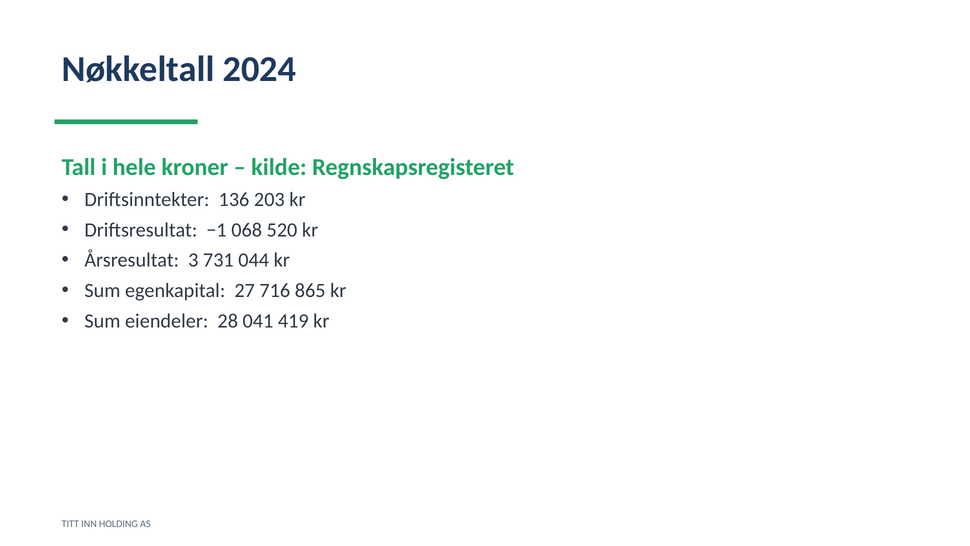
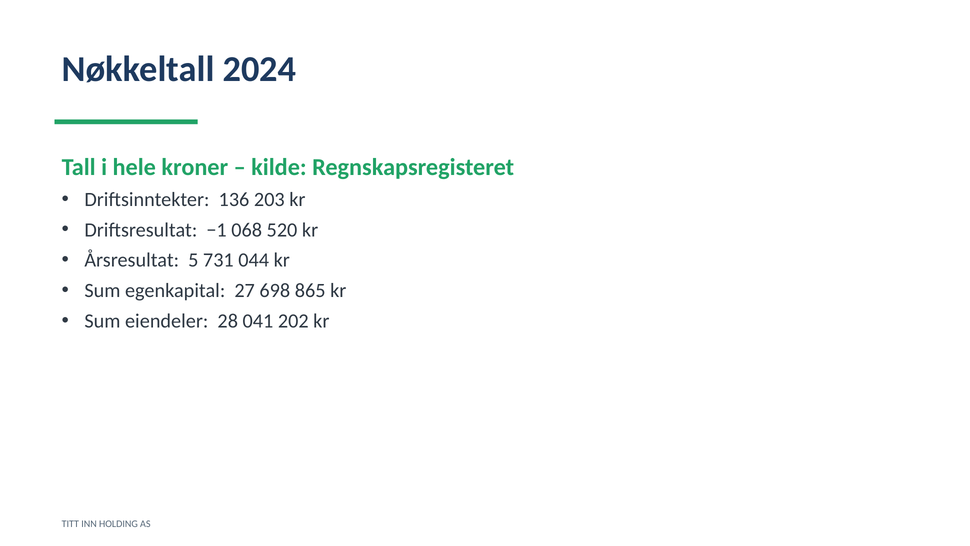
3: 3 -> 5 (193, 260)
716: 716 -> 698 (275, 290)
419: 419 -> 202 (293, 321)
